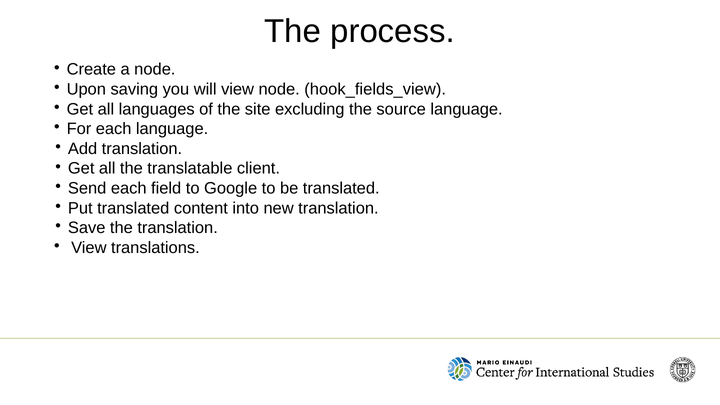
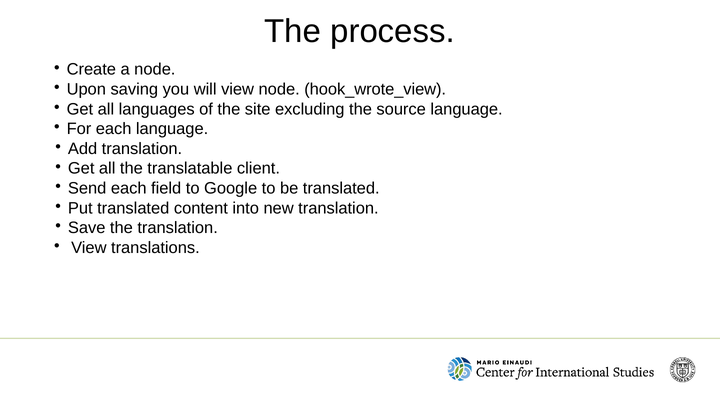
hook_fields_view: hook_fields_view -> hook_wrote_view (375, 89)
